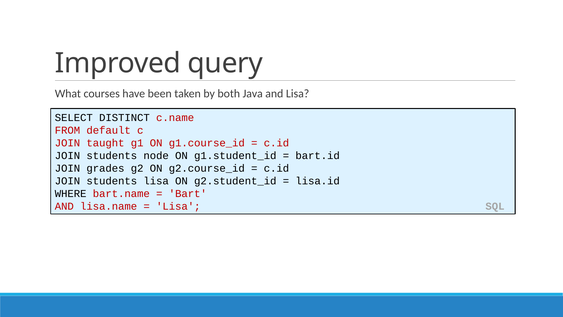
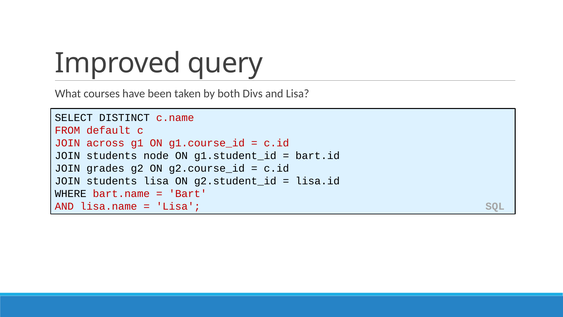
Java: Java -> Divs (253, 94)
taught: taught -> across (105, 143)
